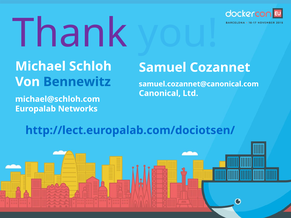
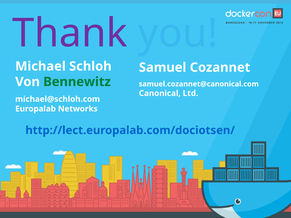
Bennewitz colour: blue -> green (77, 82)
